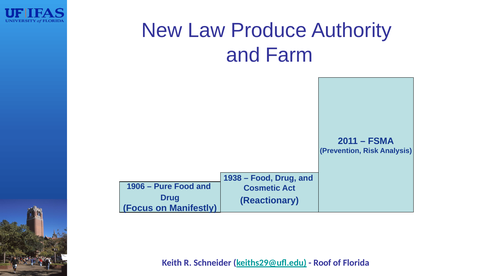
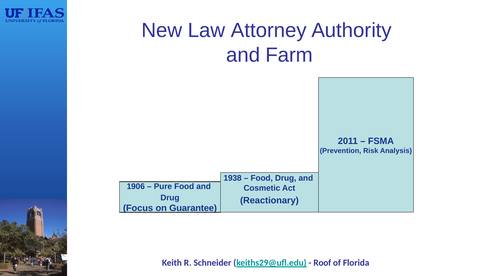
Produce: Produce -> Attorney (269, 31)
Manifestly: Manifestly -> Guarantee (193, 208)
